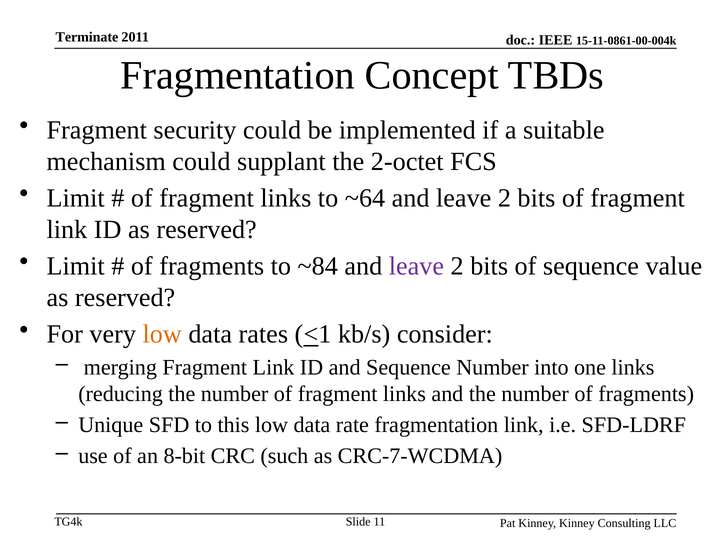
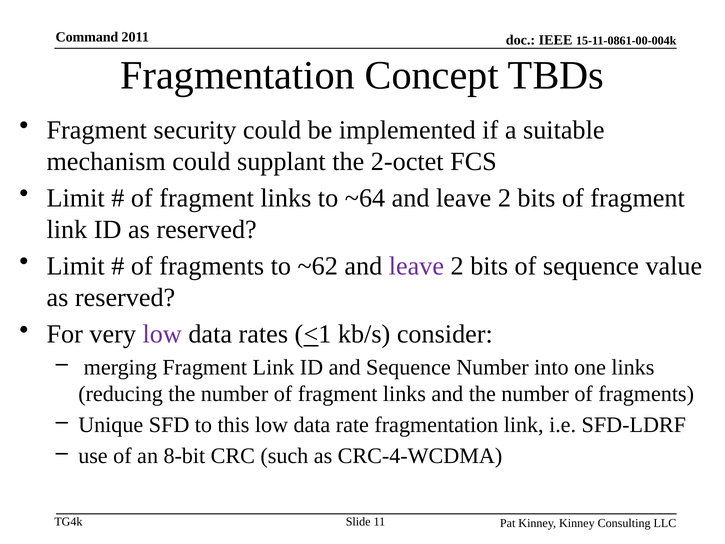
Terminate: Terminate -> Command (87, 37)
~84: ~84 -> ~62 (318, 266)
low colour: orange -> purple (162, 334)
CRC-7-WCDMA: CRC-7-WCDMA -> CRC-4-WCDMA (420, 456)
